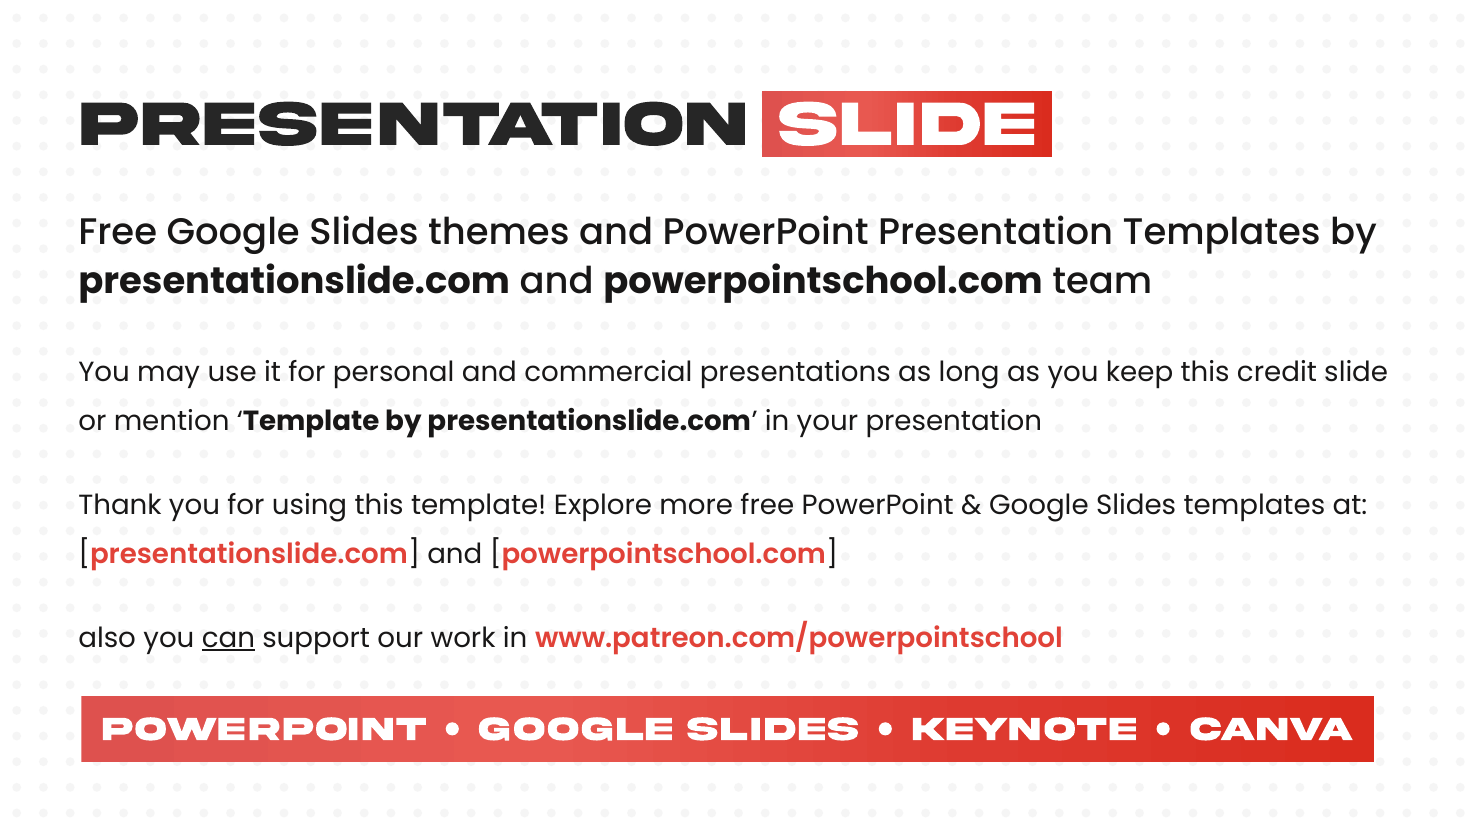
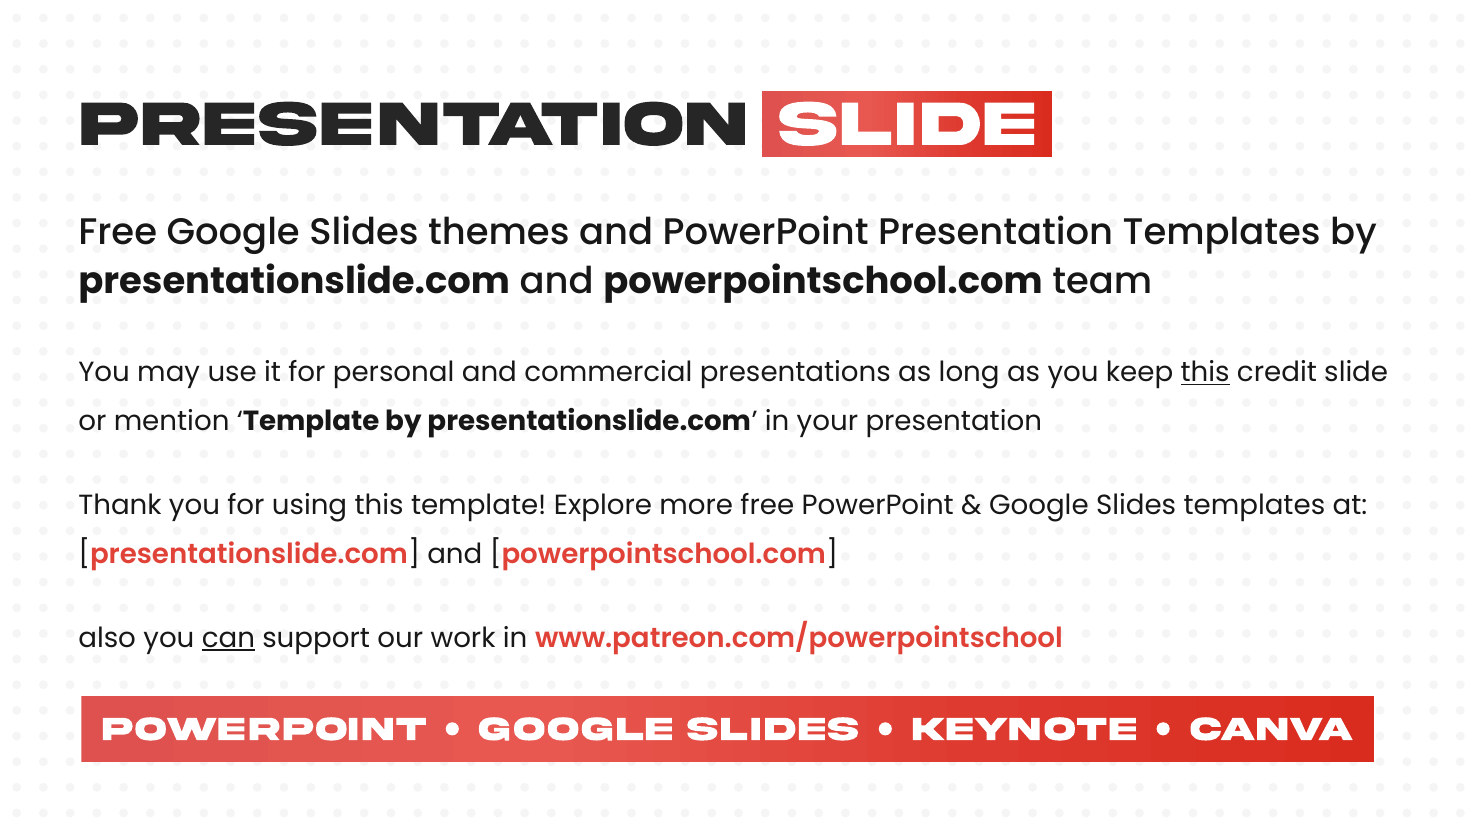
this underline: none -> present (1205, 372)
